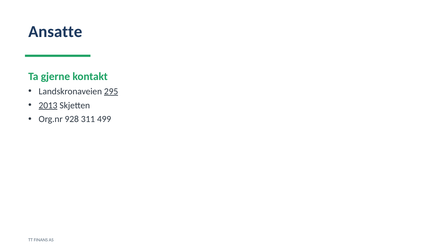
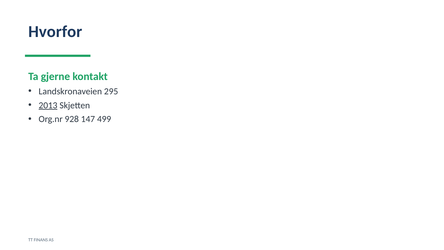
Ansatte: Ansatte -> Hvorfor (55, 32)
295 underline: present -> none (111, 91)
311: 311 -> 147 (88, 119)
